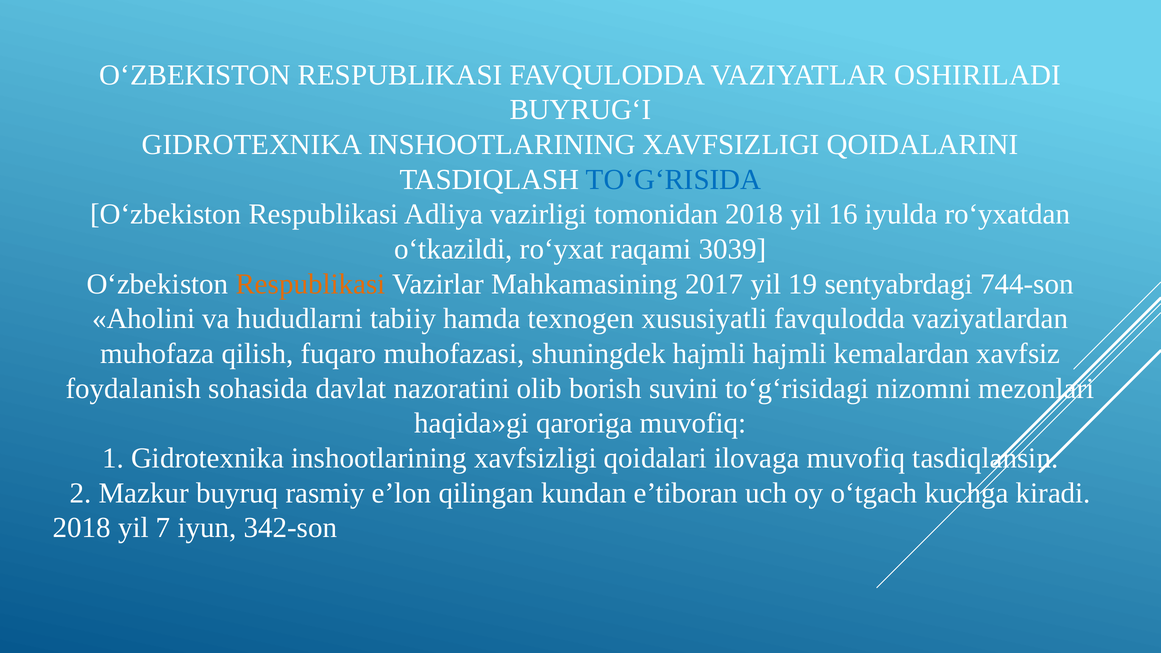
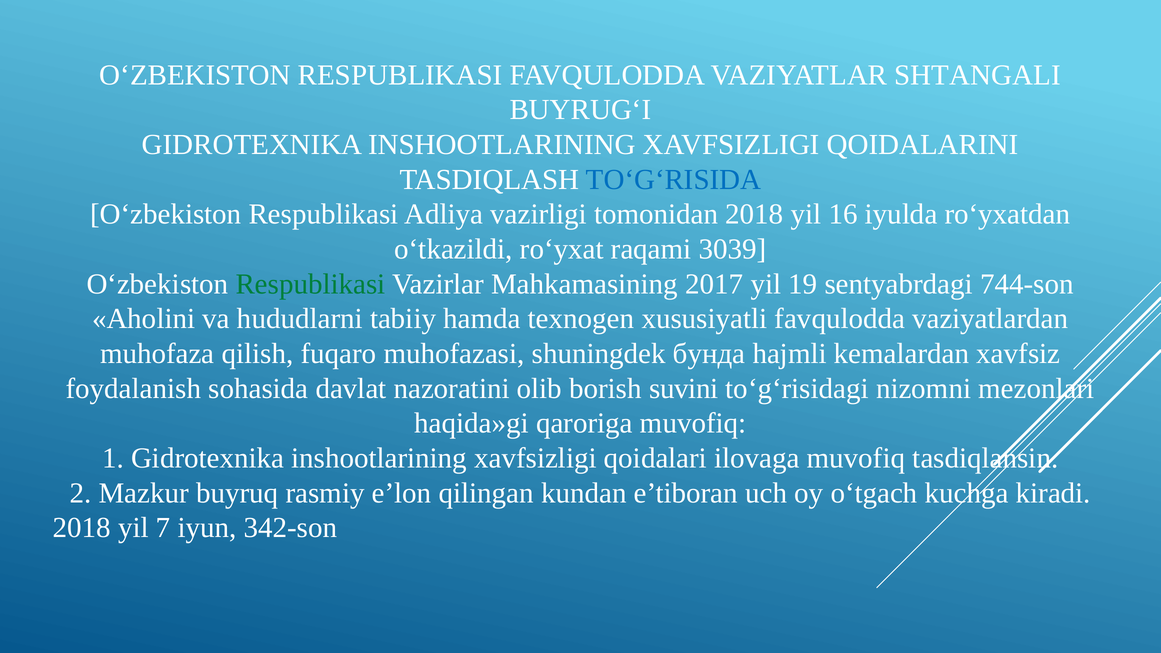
OSHIRILADI: OSHIRILADI -> SHTANGALI (977, 75)
Respublikasi colour: orange -> green (311, 284)
shuningdek hajmli: hajmli -> бунда (709, 354)
